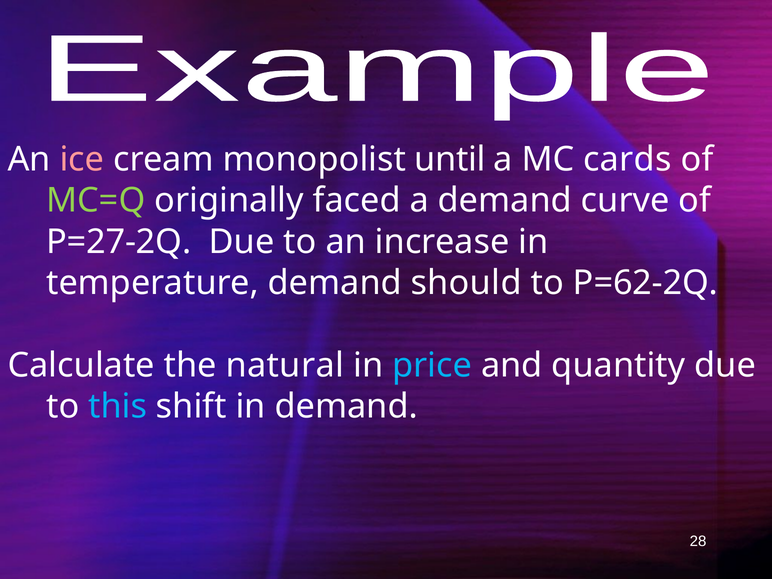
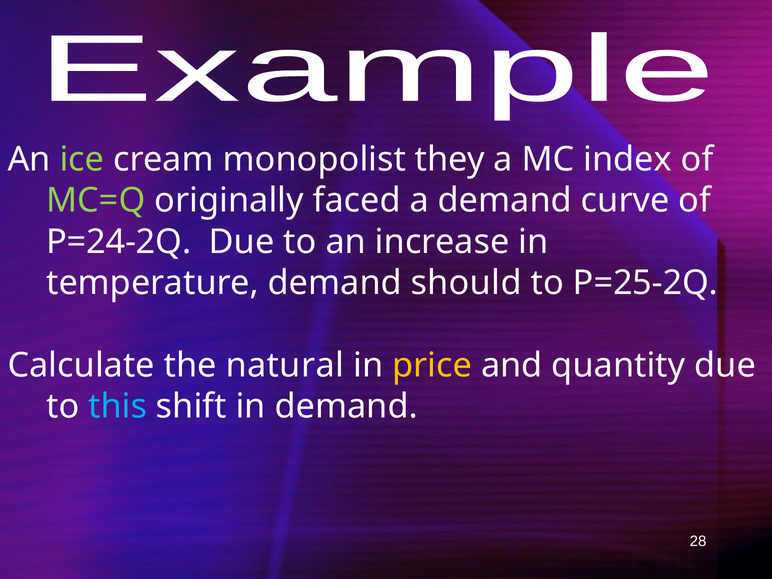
ice colour: pink -> light green (82, 159)
until: until -> they (450, 159)
cards: cards -> index (628, 159)
P=27-2Q: P=27-2Q -> P=24-2Q (119, 242)
P=62-2Q: P=62-2Q -> P=25-2Q (646, 283)
price colour: light blue -> yellow (432, 365)
